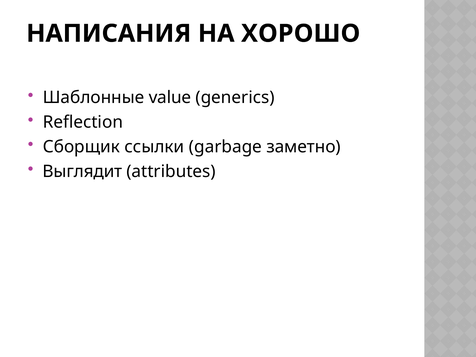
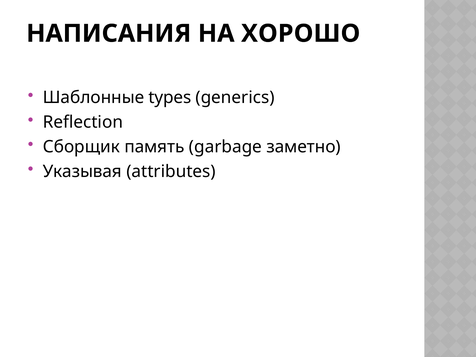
value: value -> types (170, 98)
ссылки: ссылки -> память (154, 147)
Выглядит: Выглядит -> Указывая (82, 171)
